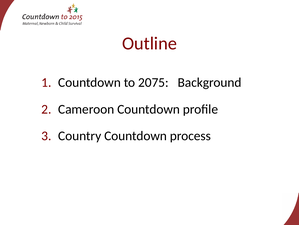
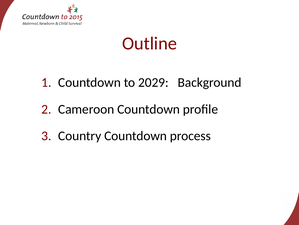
2075: 2075 -> 2029 (153, 82)
